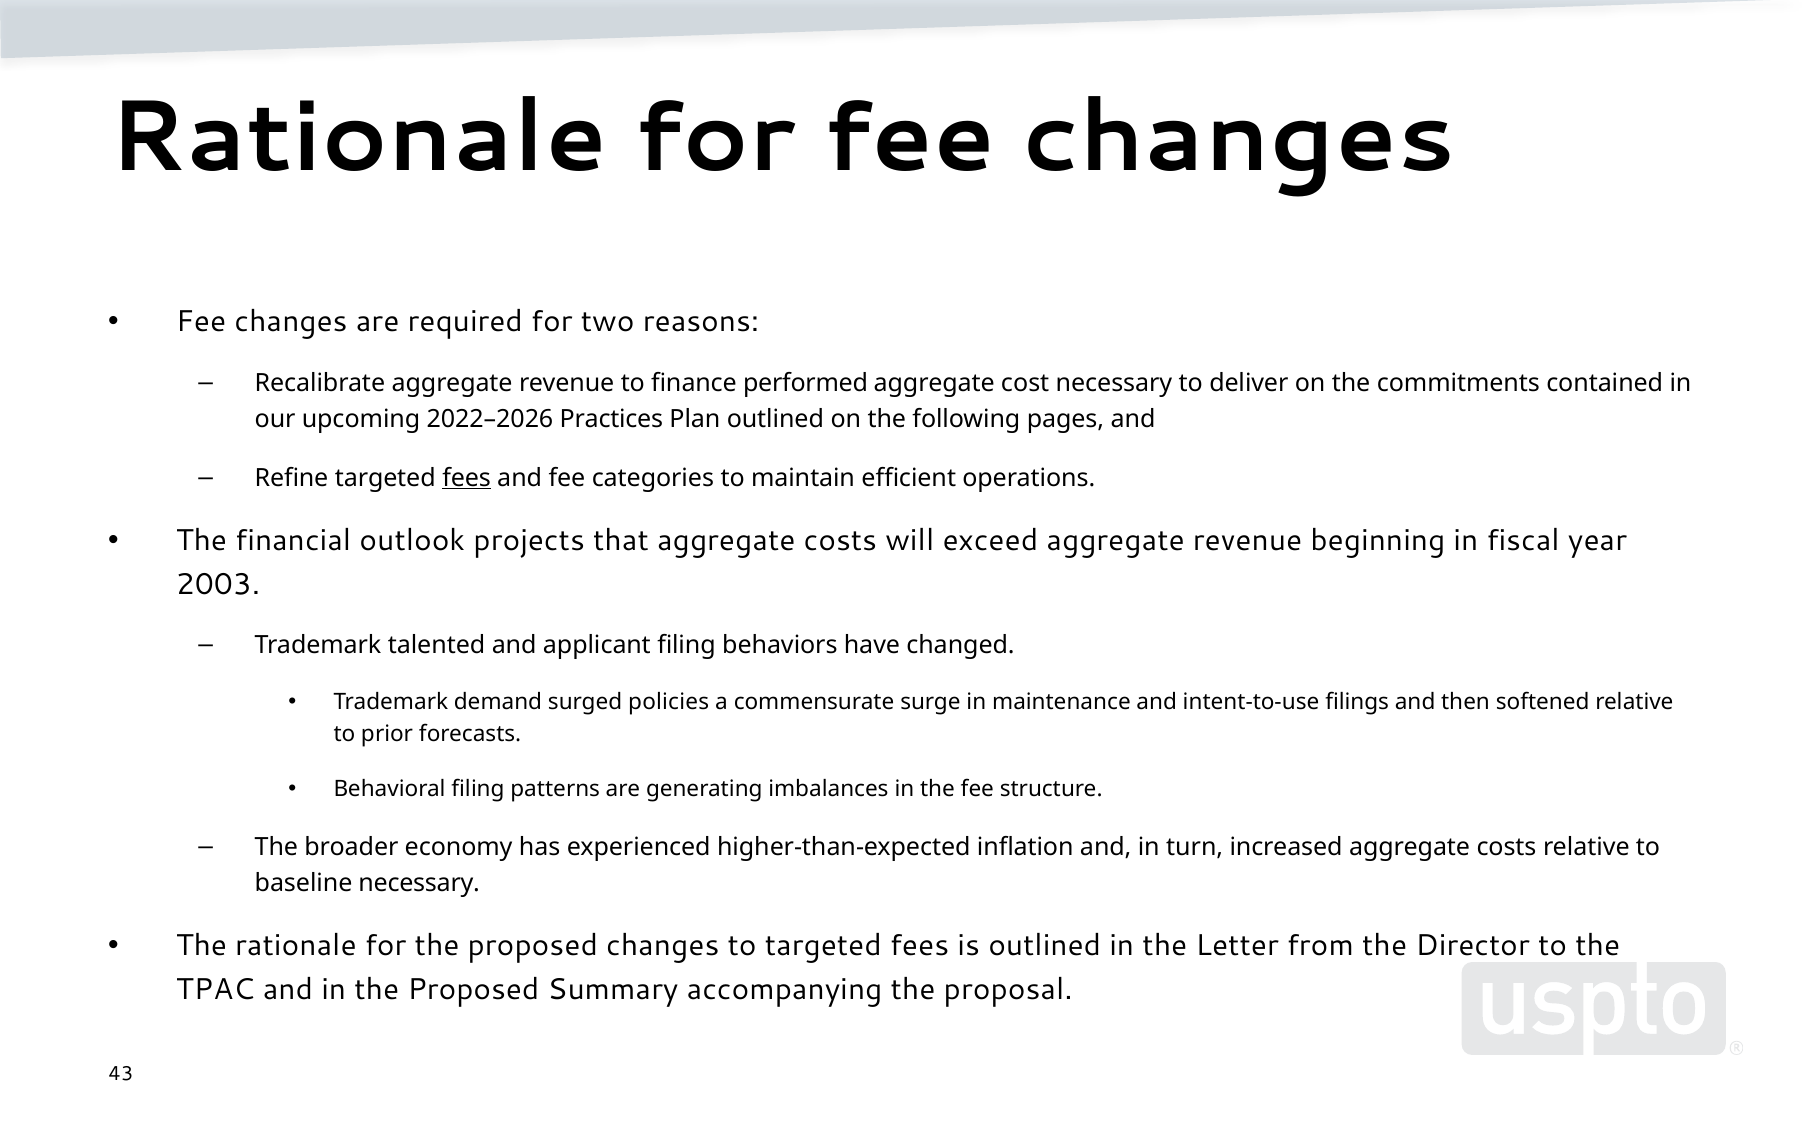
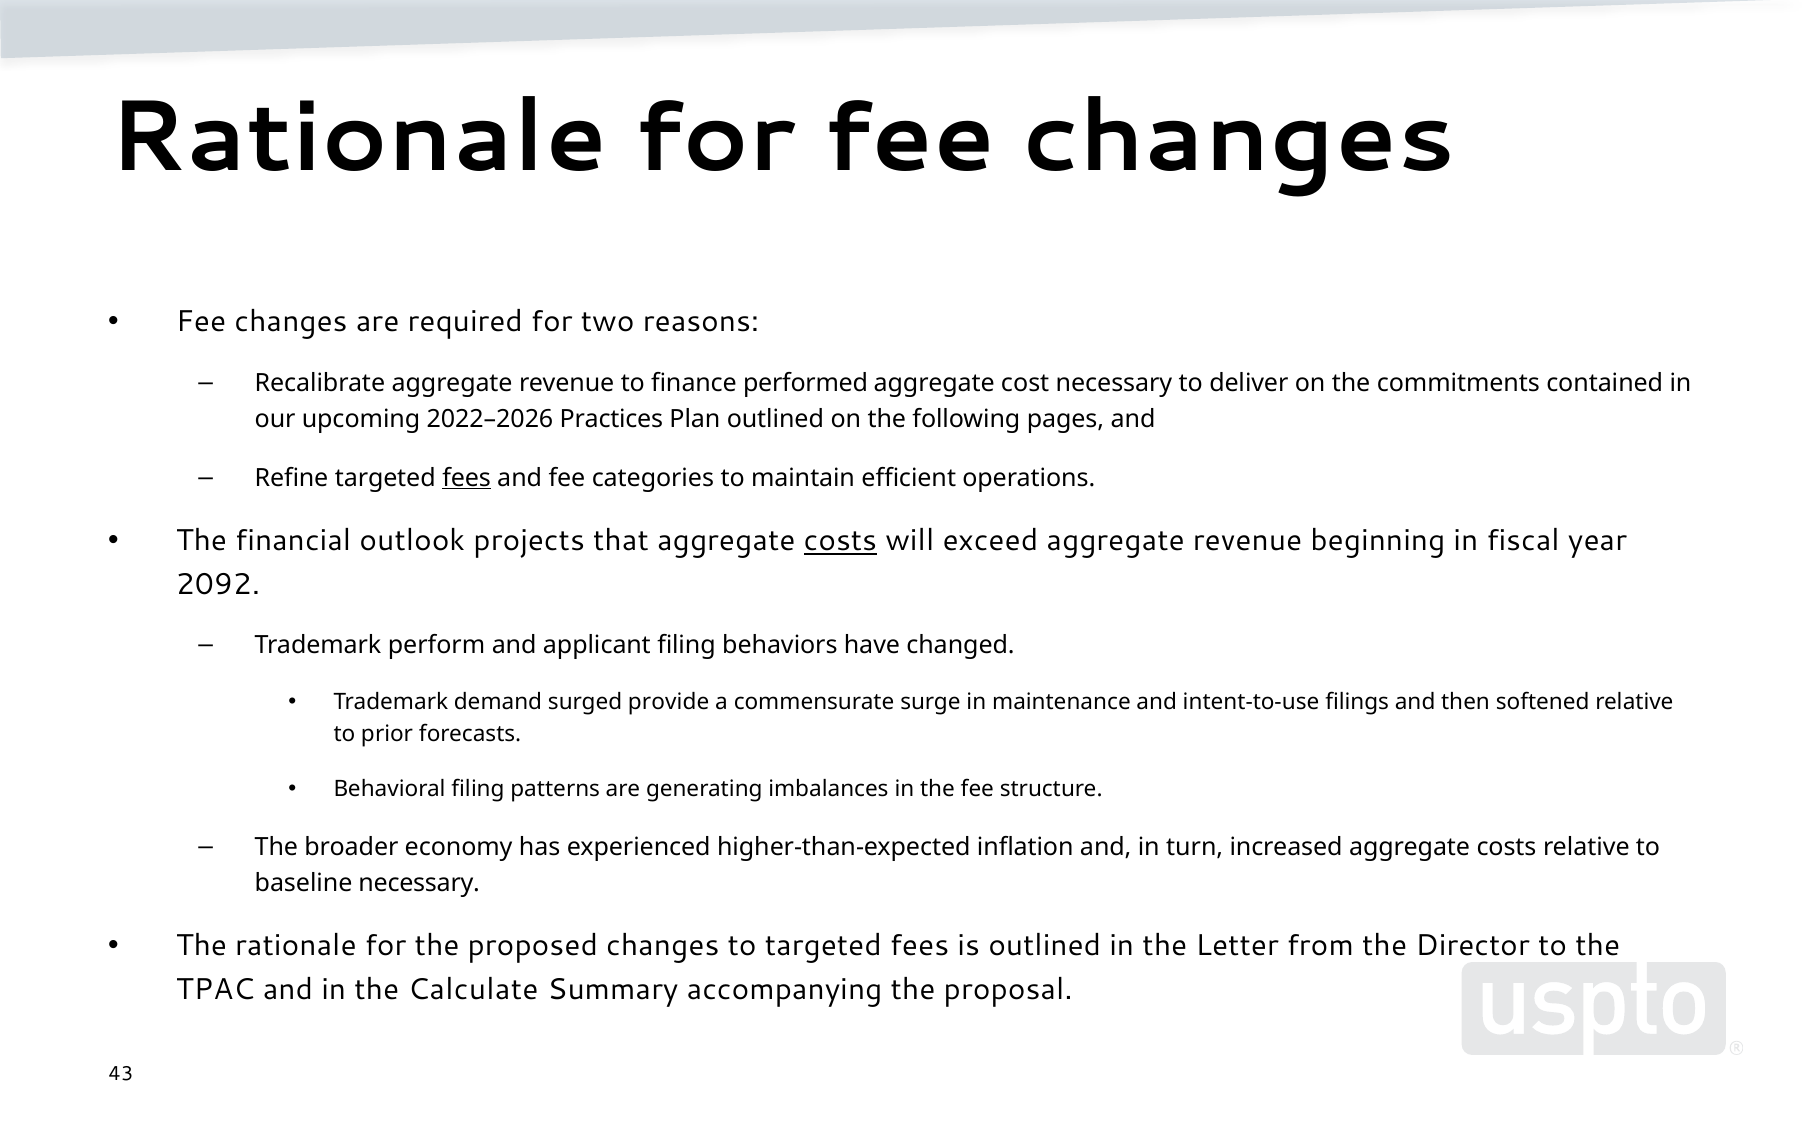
costs underline: none -> present (840, 541)
2003: 2003 -> 2092 (218, 584)
talented: talented -> perform (437, 645)
policies: policies -> provide (669, 702)
in the Proposed: Proposed -> Calculate (473, 989)
